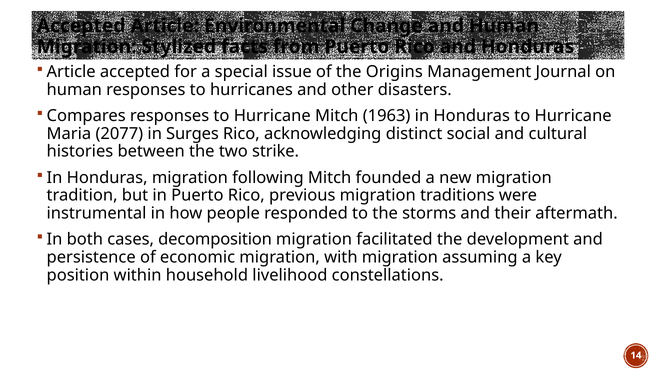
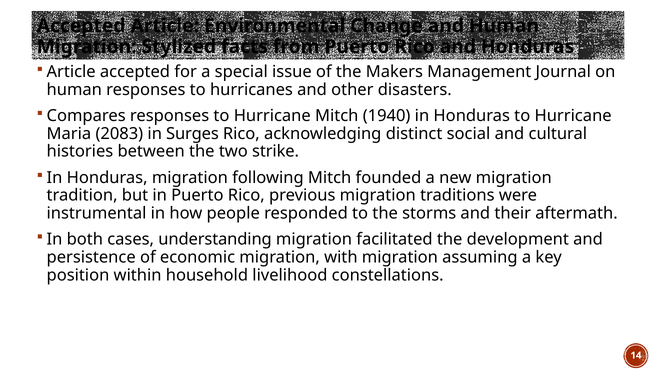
Origins: Origins -> Makers (394, 72)
1963: 1963 -> 1940 (387, 116)
2077: 2077 -> 2083 (119, 134)
decomposition: decomposition -> understanding (215, 239)
